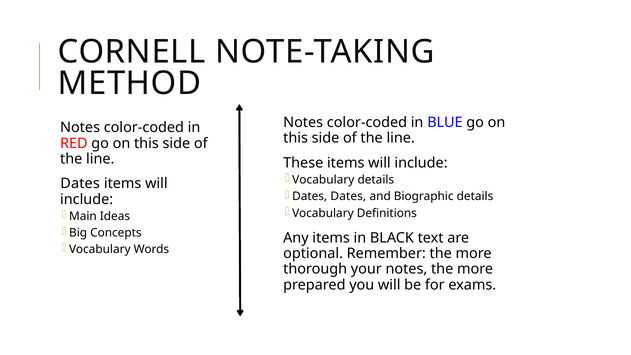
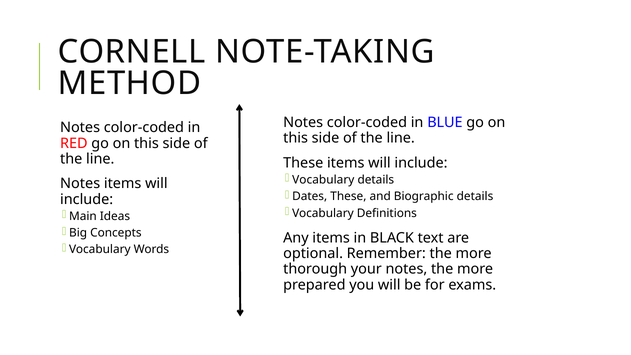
Dates: Dates -> Notes (80, 184)
Dates Dates: Dates -> These (348, 196)
